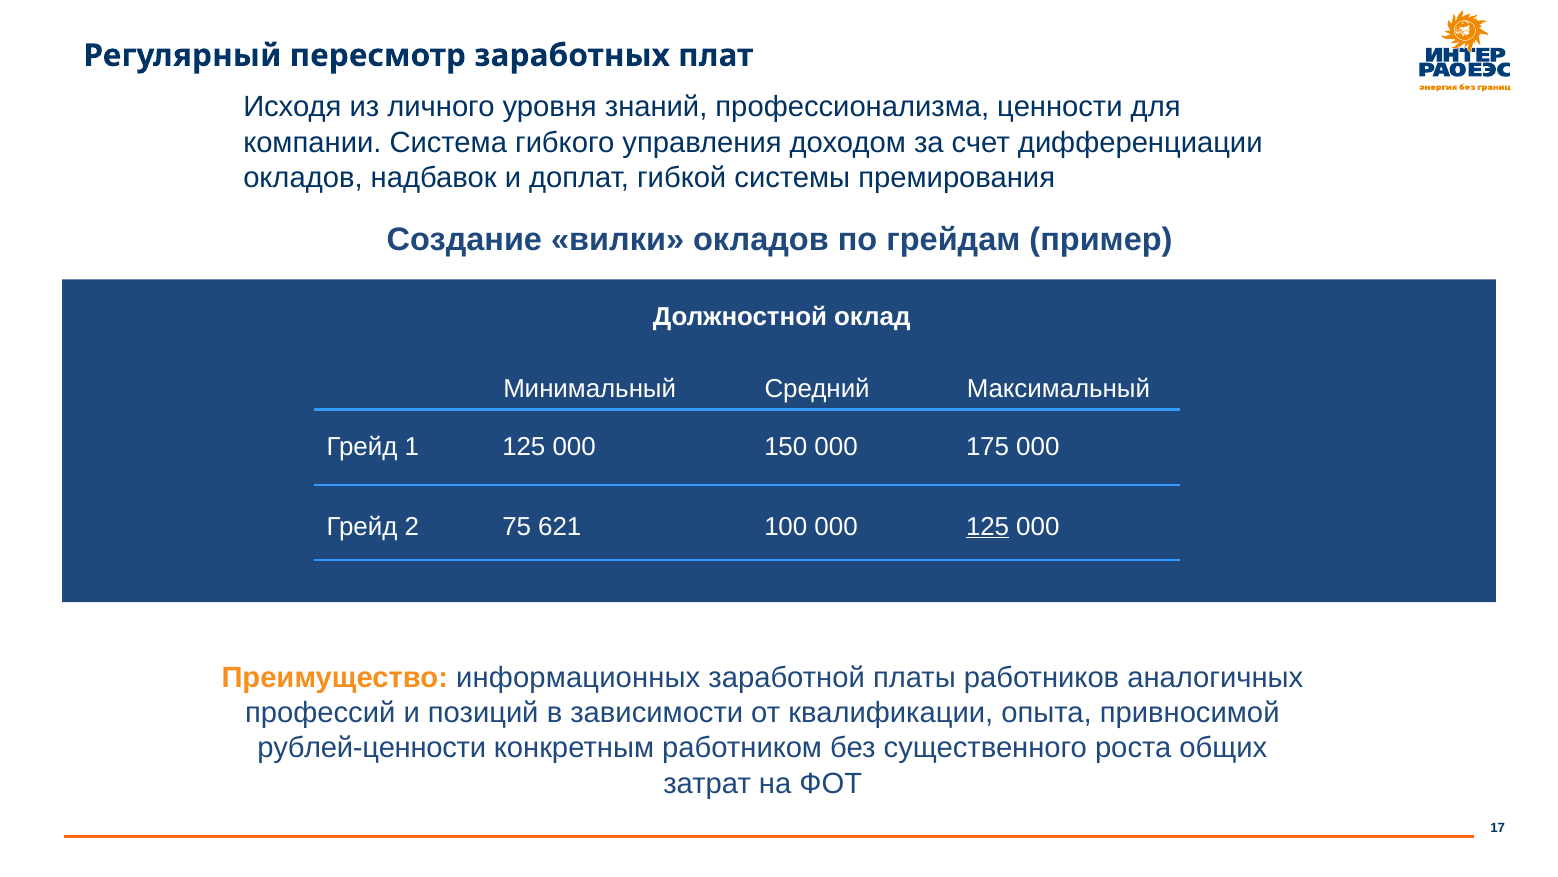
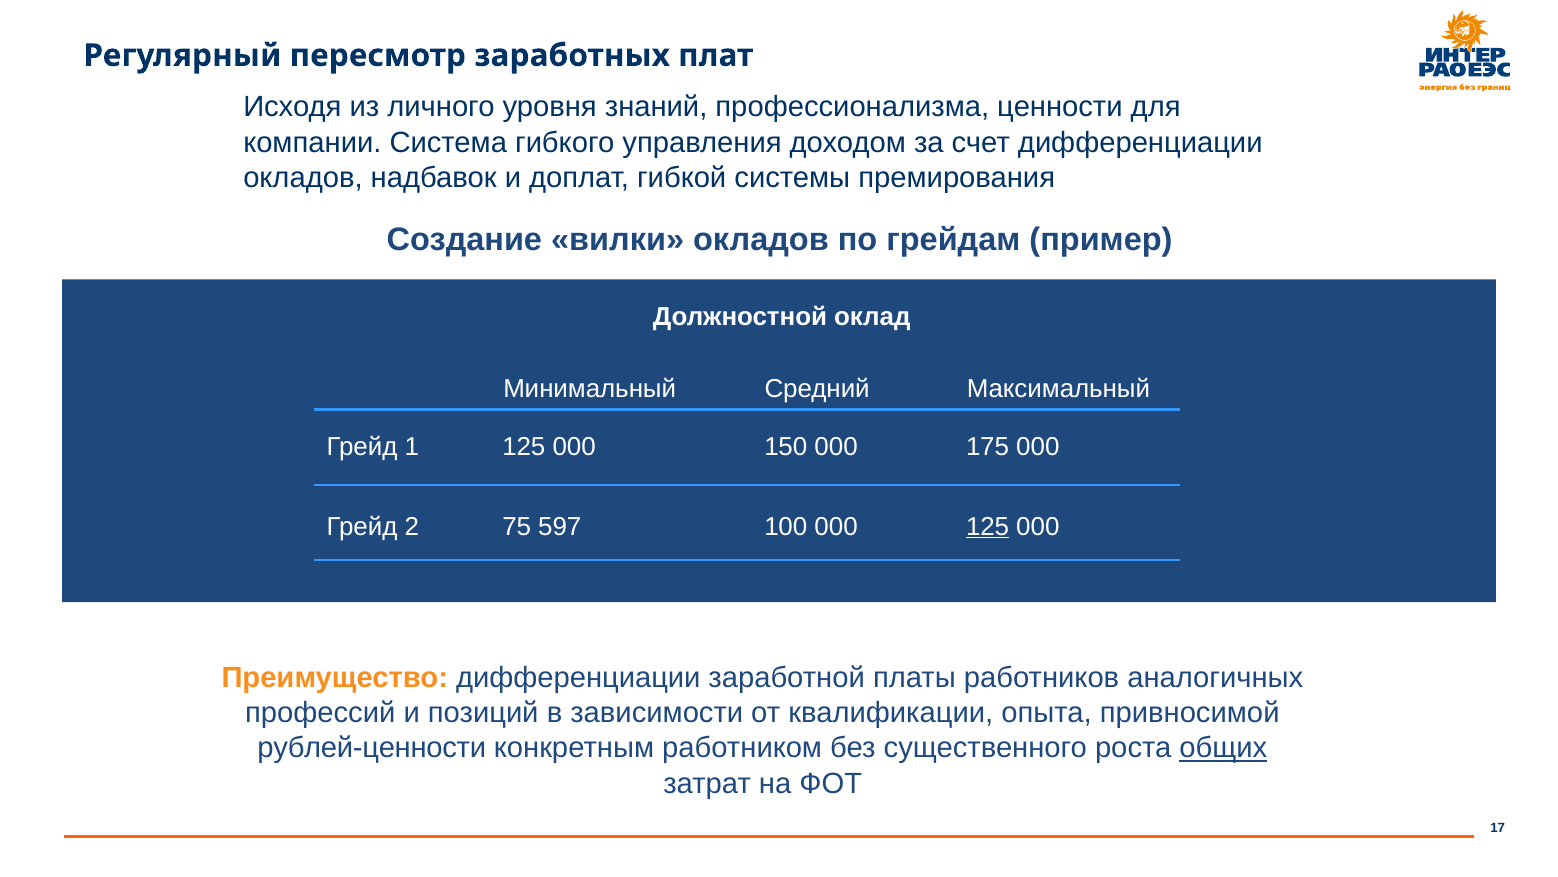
621: 621 -> 597 (560, 526)
Преимущество информационных: информационных -> дифференциации (578, 678)
общих underline: none -> present (1223, 748)
